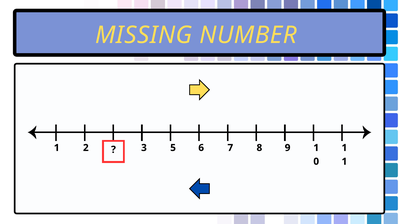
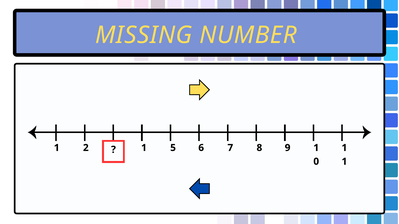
2 3: 3 -> 1 (144, 148)
